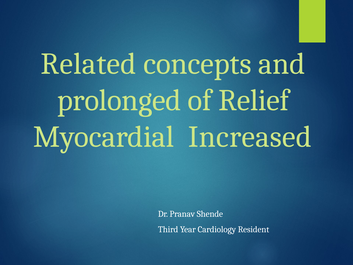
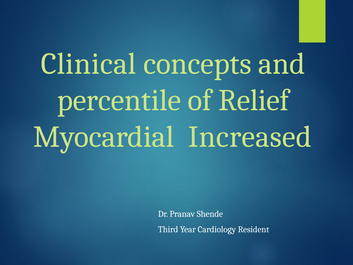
Related: Related -> Clinical (88, 64)
prolonged: prolonged -> percentile (119, 100)
